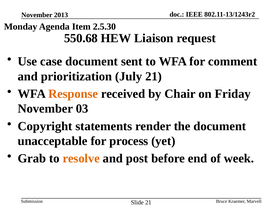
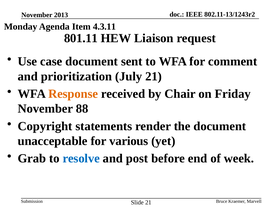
2.5.30: 2.5.30 -> 4.3.11 (104, 27)
550.68: 550.68 -> 801.11 (81, 38)
03: 03 -> 88 (82, 109)
process: process -> various (129, 141)
resolve colour: orange -> blue (81, 158)
